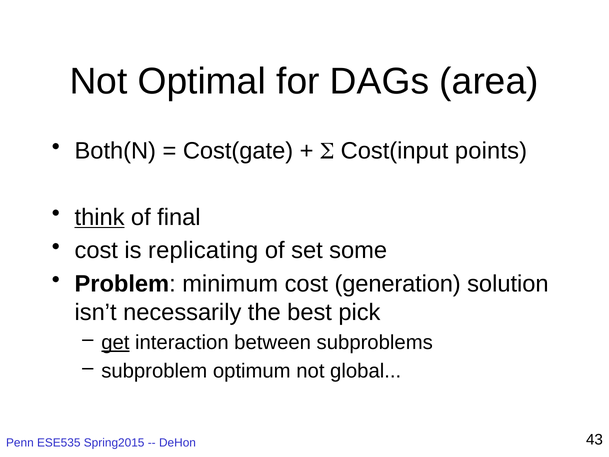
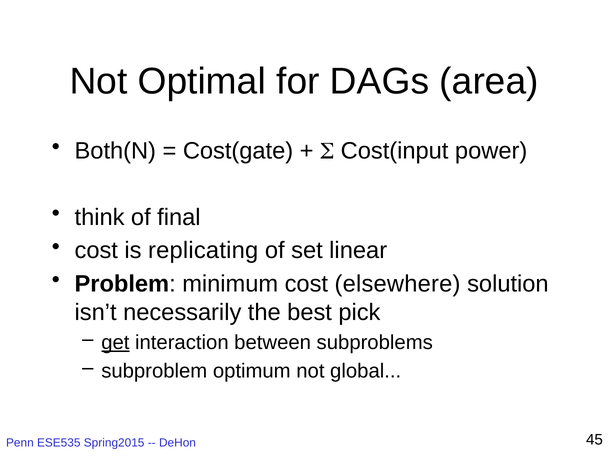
points: points -> power (491, 151)
think underline: present -> none (100, 217)
some: some -> linear (358, 250)
generation: generation -> elsewhere (397, 284)
43: 43 -> 45 (595, 440)
